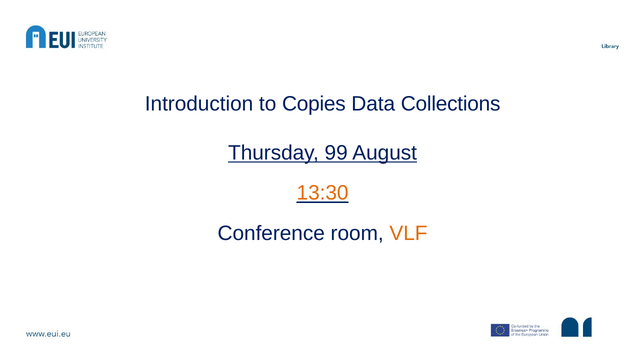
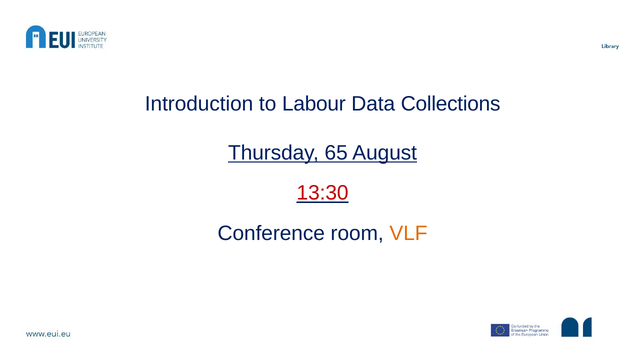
Copies: Copies -> Labour (314, 104)
99: 99 -> 65 (336, 153)
13:30 colour: orange -> red (323, 193)
